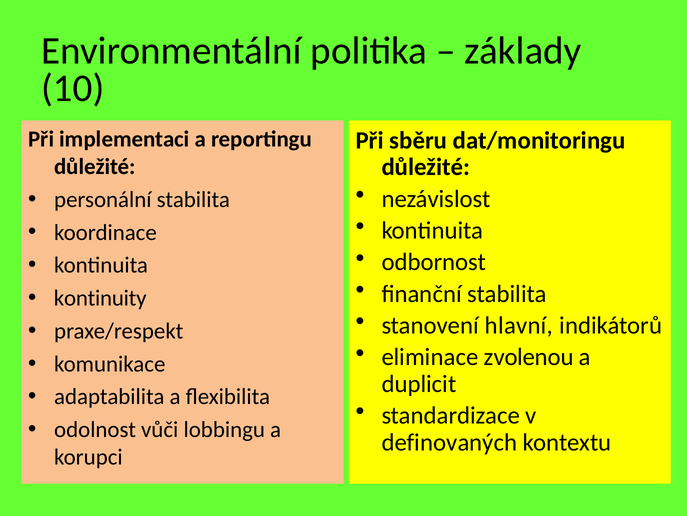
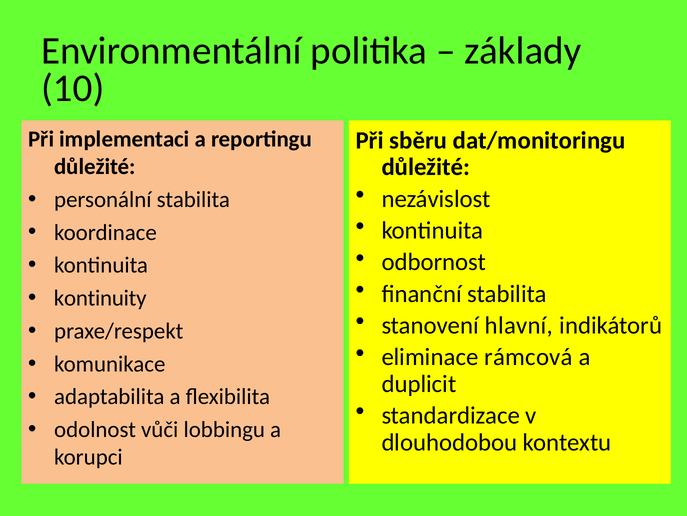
zvolenou: zvolenou -> rámcová (529, 357)
definovaných: definovaných -> dlouhodobou (449, 442)
